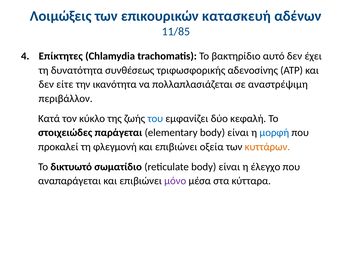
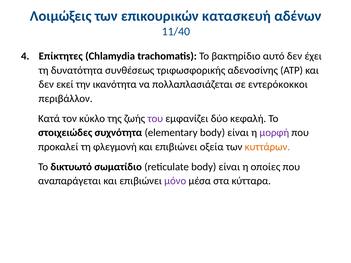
11/85: 11/85 -> 11/40 (176, 32)
είτε: είτε -> εκεί (65, 84)
αναστρέψιμη: αναστρέψιμη -> εντερόκοκκοι (278, 84)
του colour: blue -> purple (155, 119)
παράγεται: παράγεται -> συχνότητα (118, 133)
μορφή colour: blue -> purple (274, 133)
έλεγχο: έλεγχο -> οποίες (265, 167)
